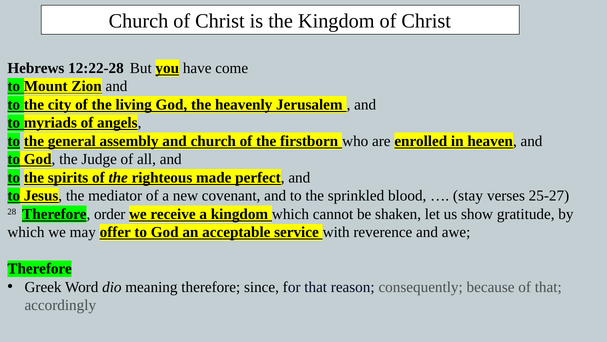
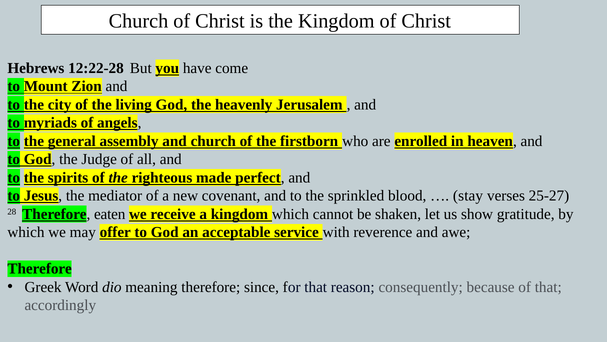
order: order -> eaten (110, 214)
